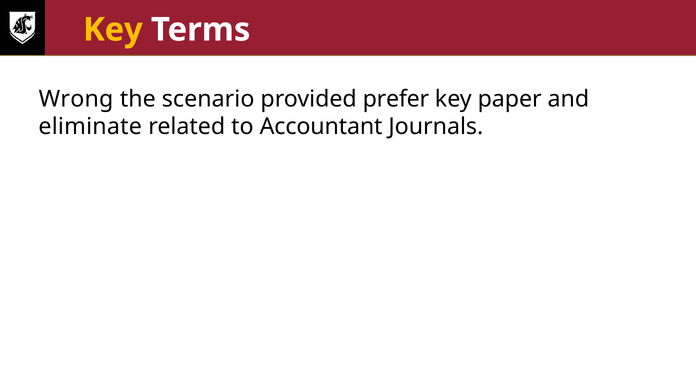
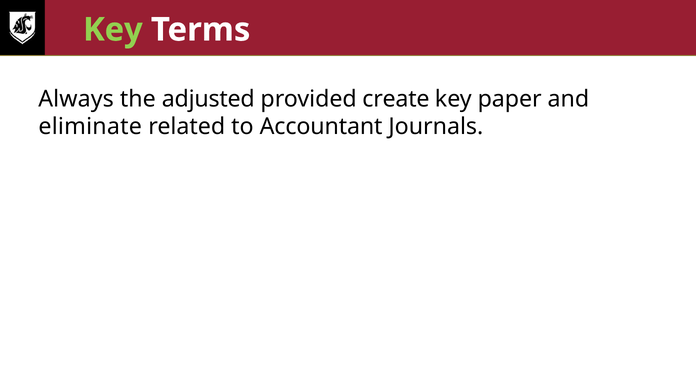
Key colour: yellow -> light green (113, 30)
Wrong: Wrong -> Always (76, 99)
scenario: scenario -> adjusted (208, 99)
prefer: prefer -> create (396, 99)
